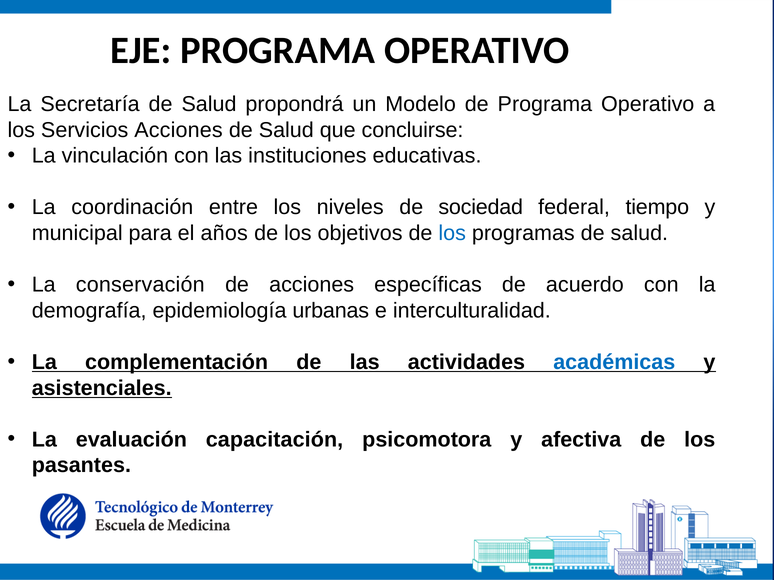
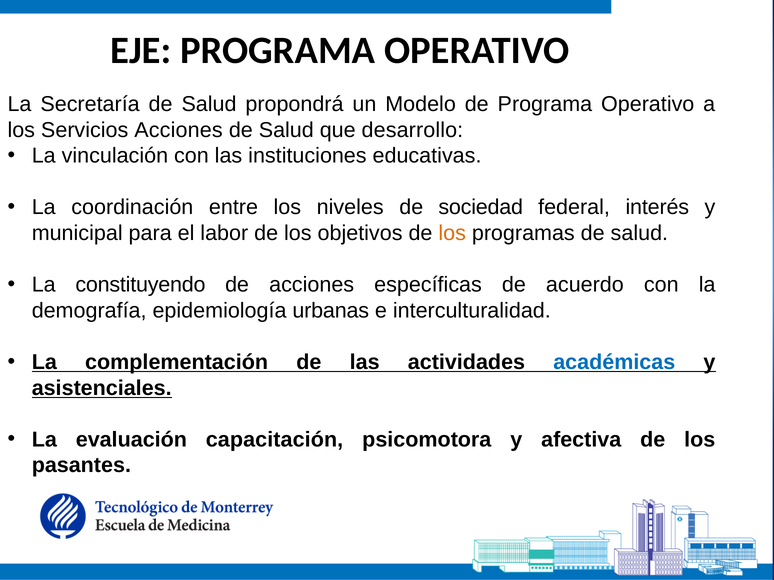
concluirse: concluirse -> desarrollo (412, 130)
tiempo: tiempo -> interés (657, 208)
años: años -> labor (224, 233)
los colour: blue -> orange (452, 233)
conservación: conservación -> constituyendo (140, 285)
